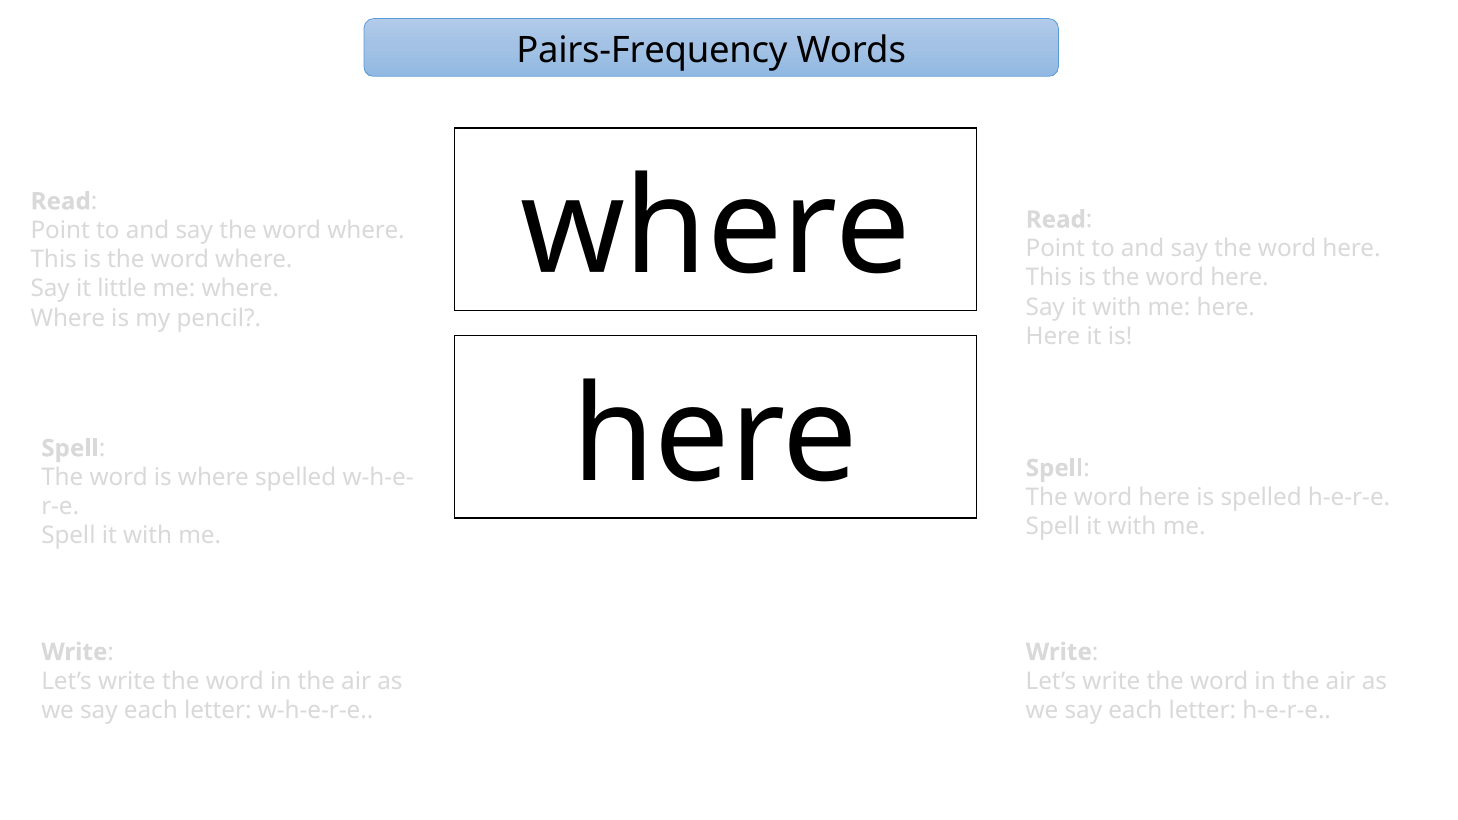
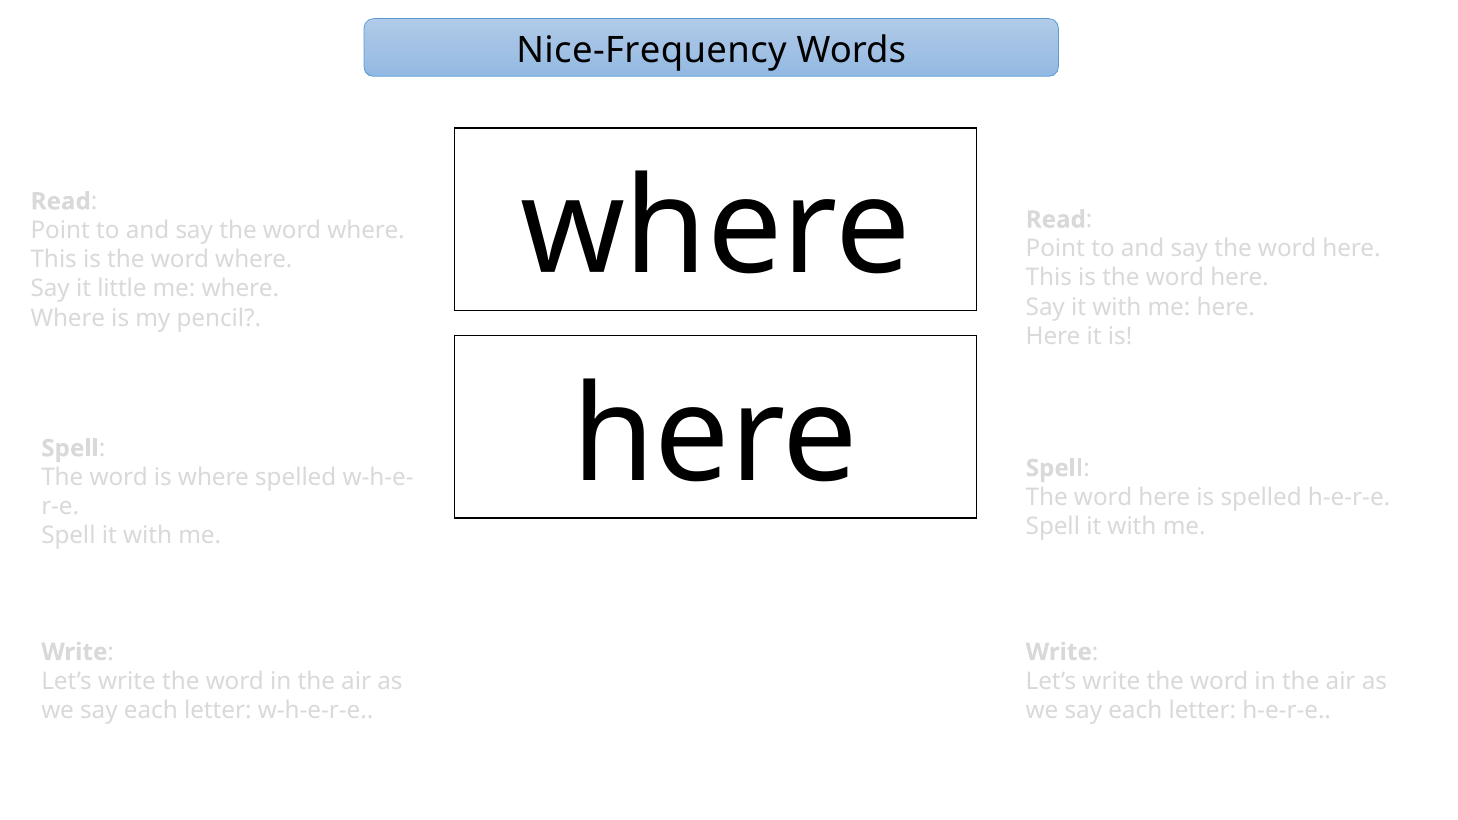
Pairs-Frequency: Pairs-Frequency -> Nice-Frequency (652, 50)
